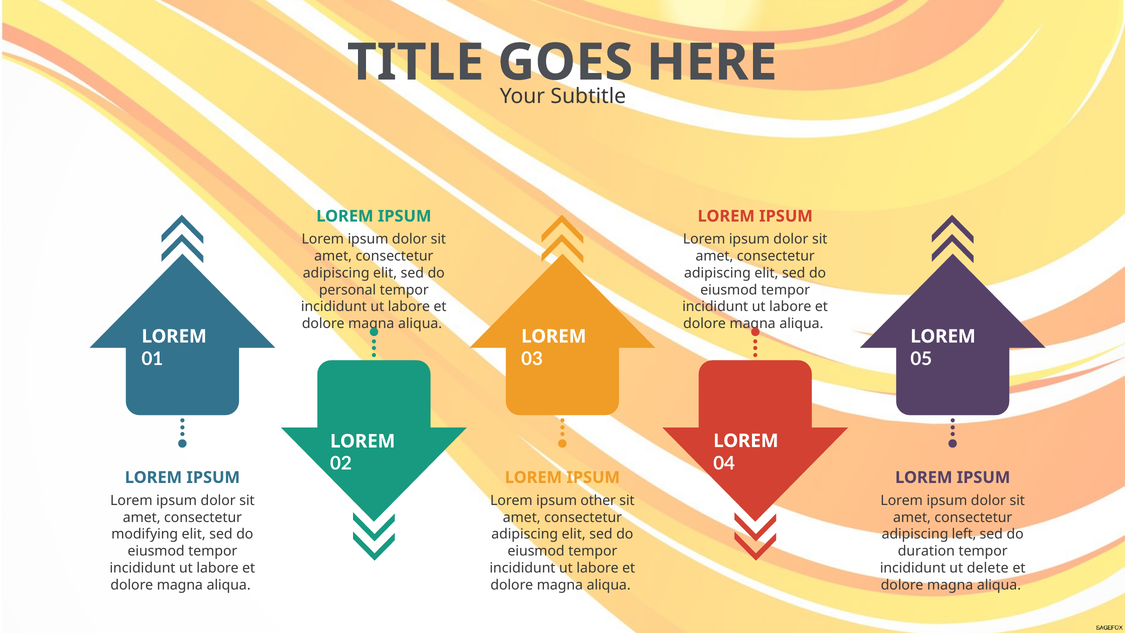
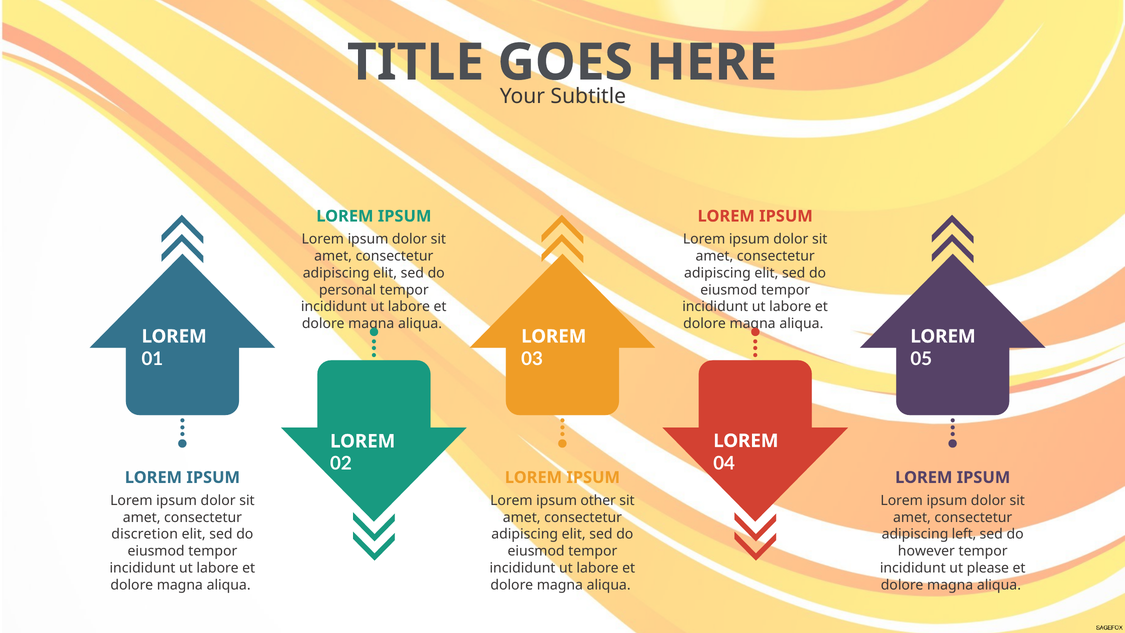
modifying: modifying -> discretion (145, 534)
duration: duration -> however (926, 551)
delete: delete -> please (988, 568)
